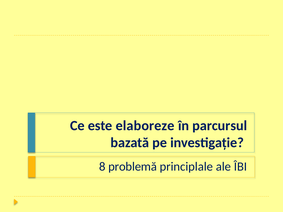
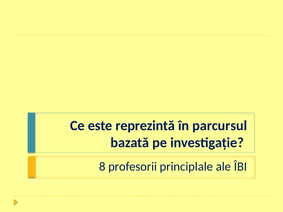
elaboreze: elaboreze -> reprezintă (145, 126)
problemă: problemă -> profesorii (133, 167)
